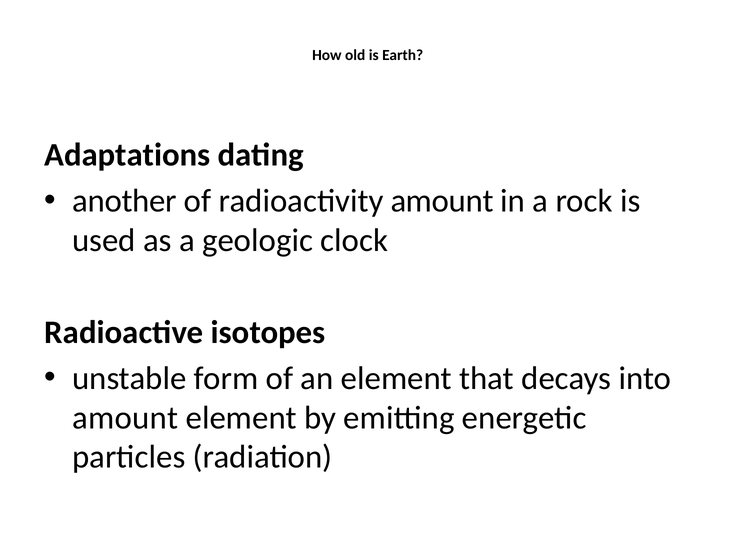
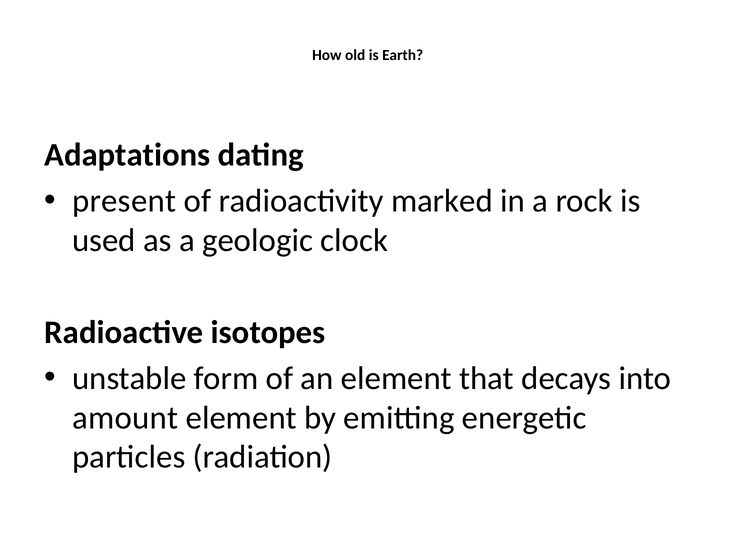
another: another -> present (124, 201)
radioactivity amount: amount -> marked (442, 201)
